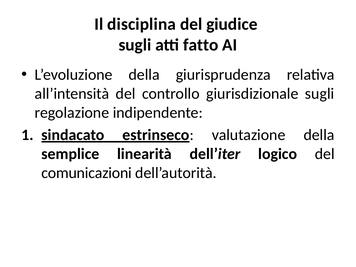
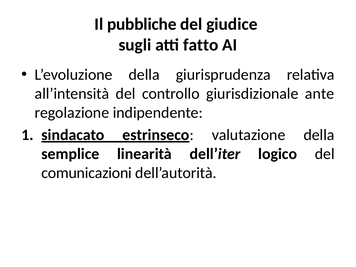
disciplina: disciplina -> pubbliche (142, 24)
giurisdizionale sugli: sugli -> ante (320, 94)
